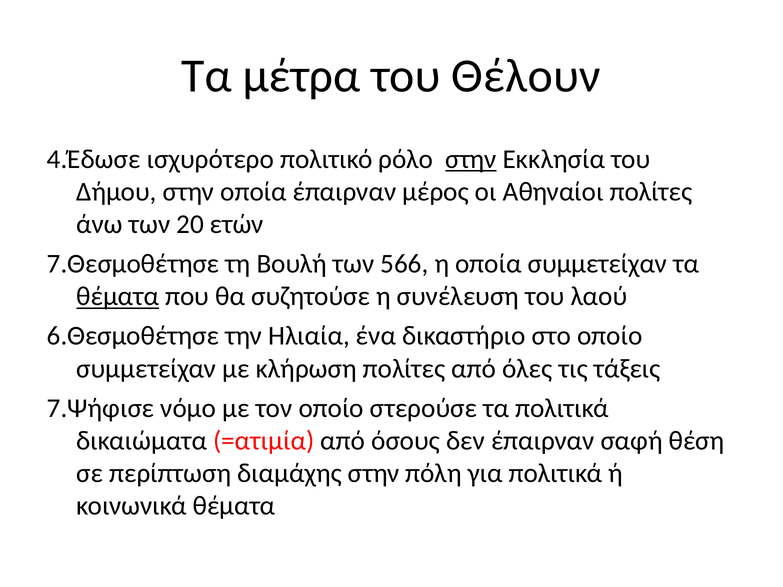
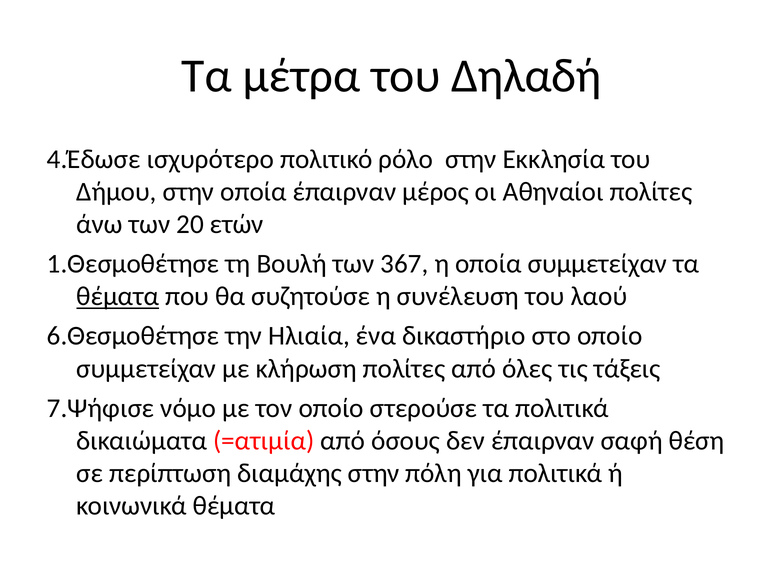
Θέλουν: Θέλουν -> Δηλαδή (526, 76)
στην underline: present -> none (471, 159)
7.Θεσμοθέτησε: 7.Θεσμοθέτησε -> 1.Θεσμοθέτησε (133, 264)
566: 566 -> 367 (404, 264)
